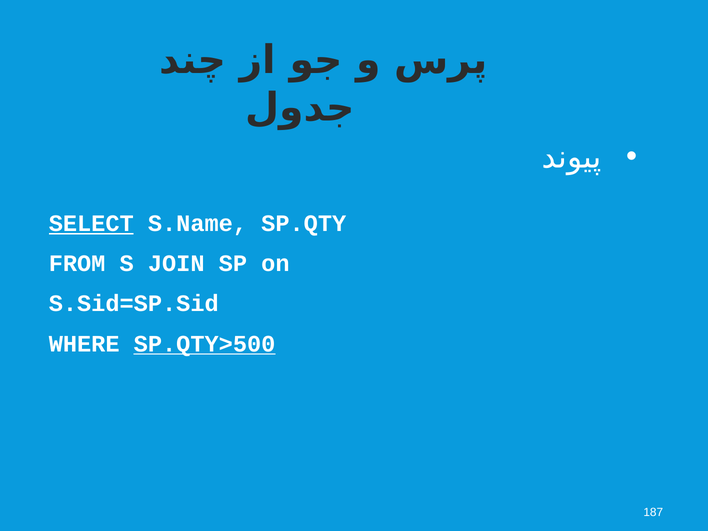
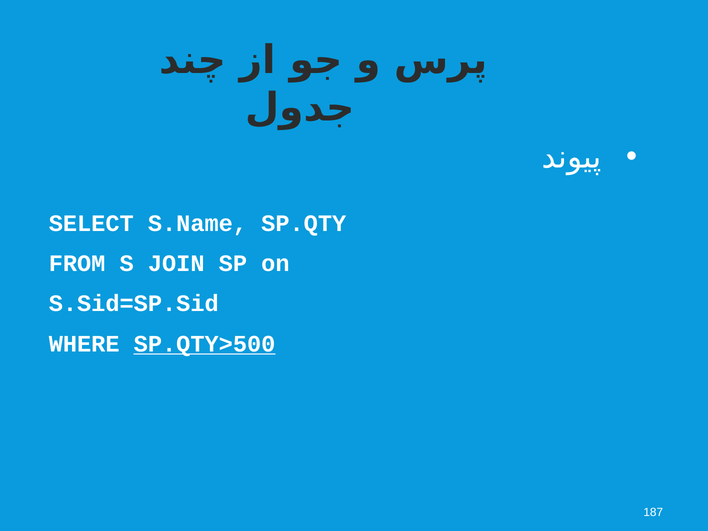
SELECT underline: present -> none (91, 223)
